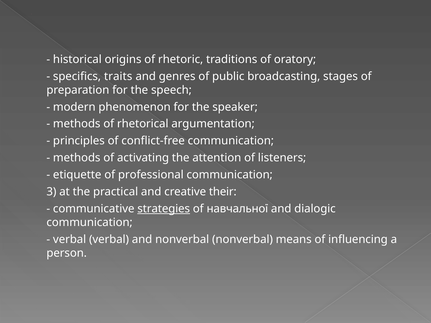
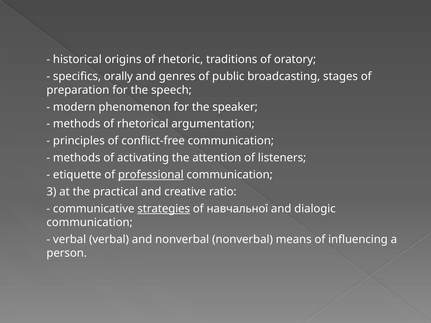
traits: traits -> orally (118, 76)
professional underline: none -> present (151, 175)
their: their -> ratio (223, 192)
